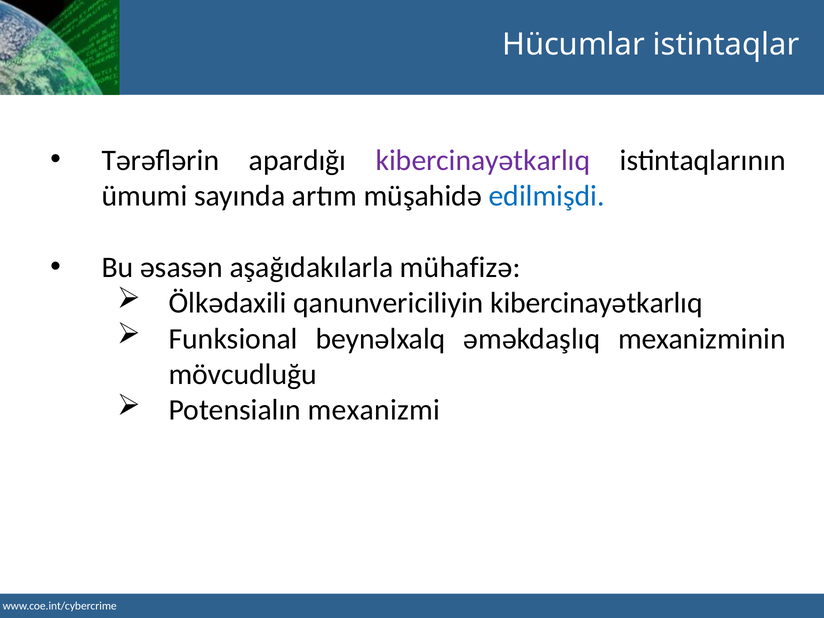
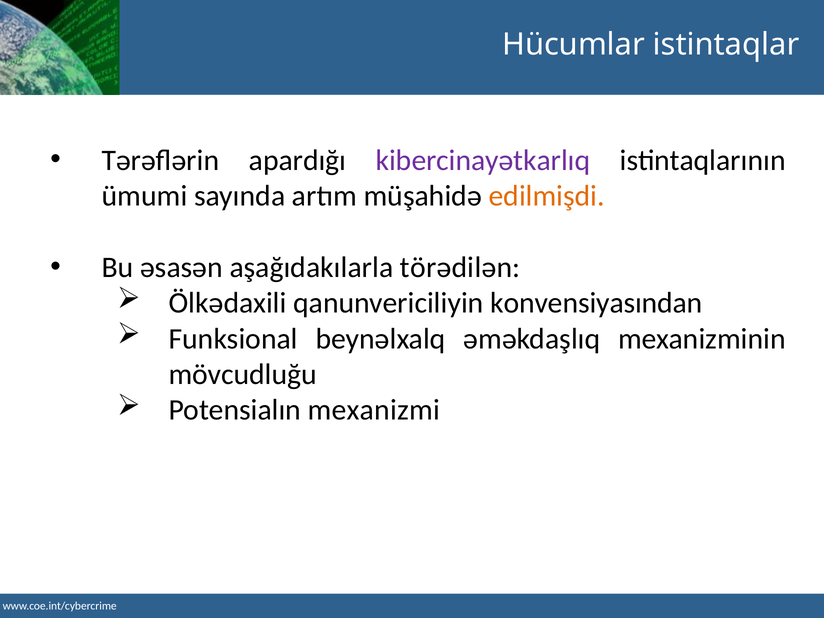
edilmişdi colour: blue -> orange (547, 196)
mühafizə: mühafizə -> törədilən (460, 267)
qanunvericiliyin kibercinayətkarlıq: kibercinayətkarlıq -> konvensiyasından (596, 303)
